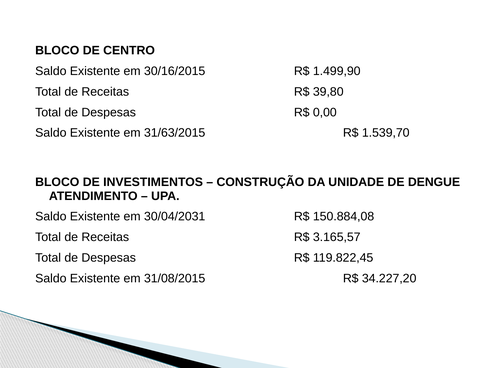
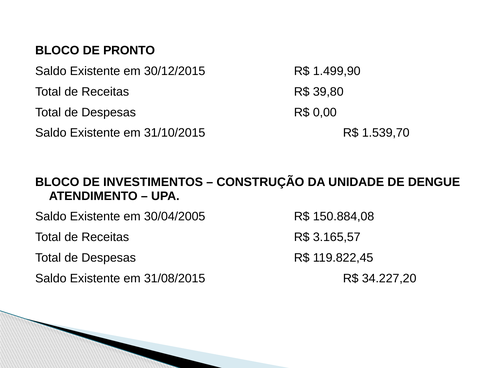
CENTRO: CENTRO -> PRONTO (129, 50)
30/16/2015: 30/16/2015 -> 30/12/2015 (175, 71)
31/63/2015: 31/63/2015 -> 31/10/2015 (175, 133)
30/04/2031: 30/04/2031 -> 30/04/2005 (175, 216)
